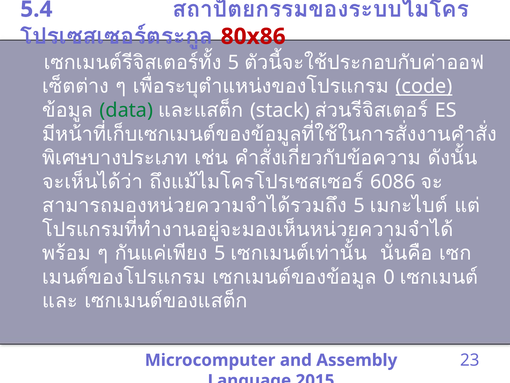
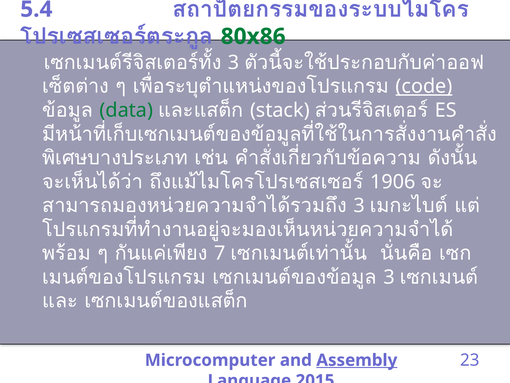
80x86 colour: red -> green (253, 36)
5: 5 -> 3 (234, 63)
6086: 6086 -> 1906 (393, 182)
5: 5 -> 3 (359, 205)
5: 5 -> 7 (220, 253)
0: 0 -> 3 (389, 277)
Assembly underline: none -> present (357, 360)
